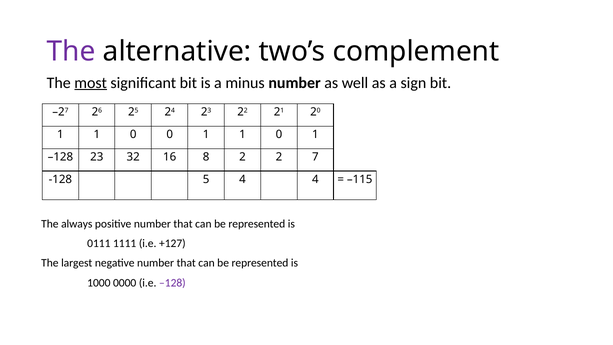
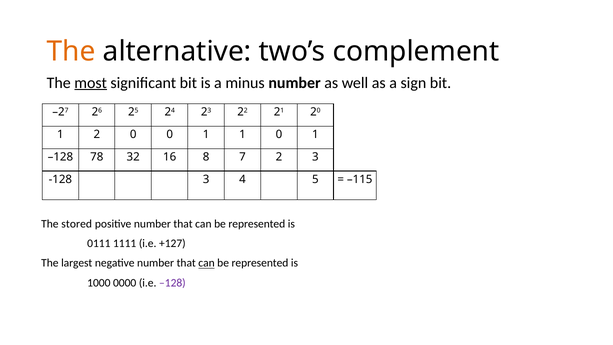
The colour: purple -> orange (71, 51)
1: 1 -> 2 (97, 135)
–128 23: 23 -> 78 (97, 157)
8 2: 2 -> 7 (242, 157)
2 7: 7 -> 3 (315, 157)
-128 5: 5 -> 3 (206, 179)
4 4: 4 -> 5 (315, 179)
always: always -> stored (77, 224)
can underline: none -> present (206, 263)
